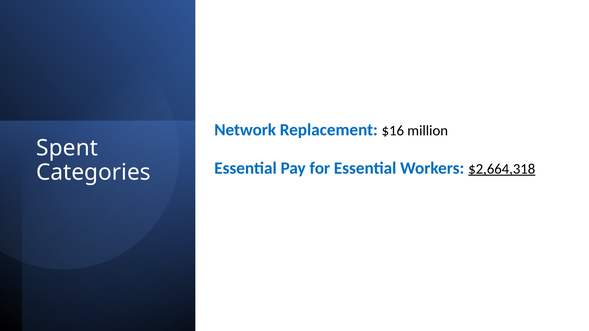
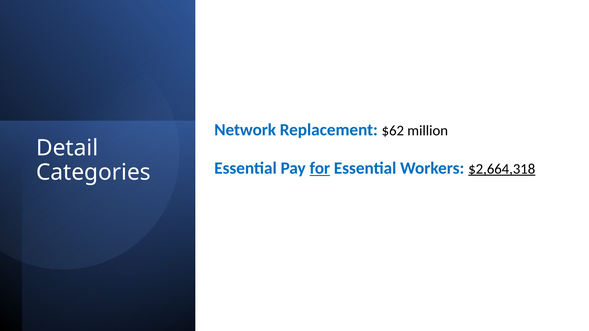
$16: $16 -> $62 (393, 131)
Spent: Spent -> Detail (67, 148)
for underline: none -> present (320, 168)
